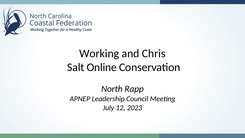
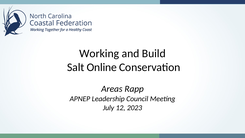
Chris: Chris -> Build (154, 53)
North: North -> Areas (112, 89)
